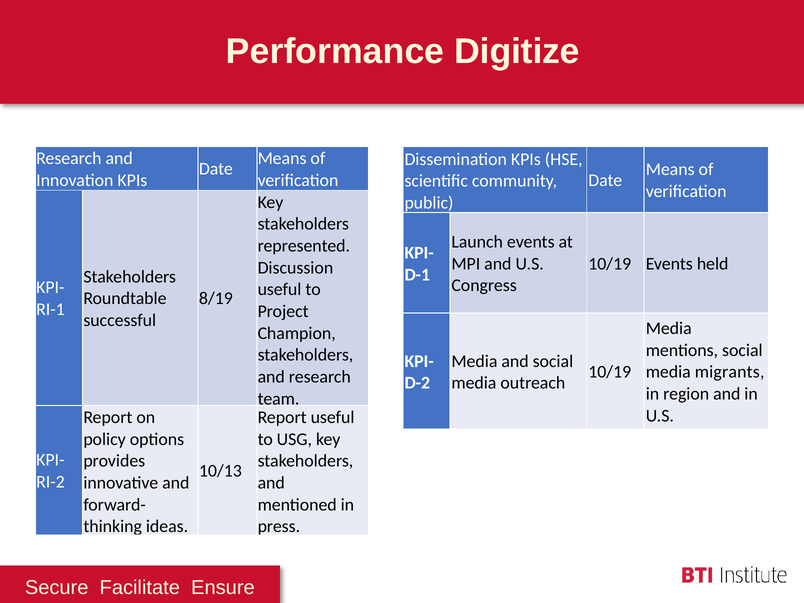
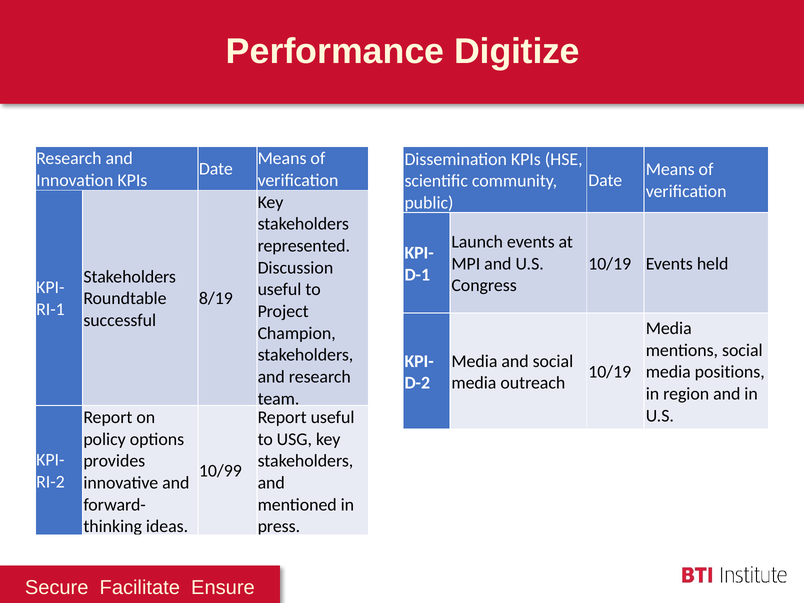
migrants: migrants -> positions (730, 372)
10/13: 10/13 -> 10/99 (220, 471)
